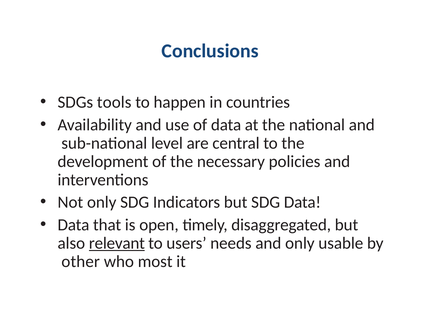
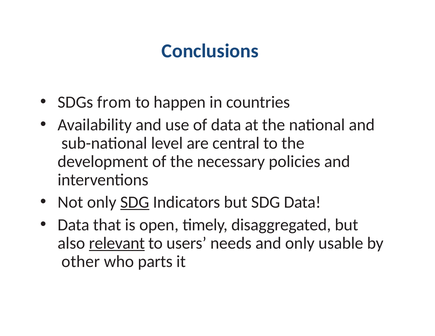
tools: tools -> from (114, 102)
SDG underline: none -> present (135, 202)
most: most -> parts (155, 262)
